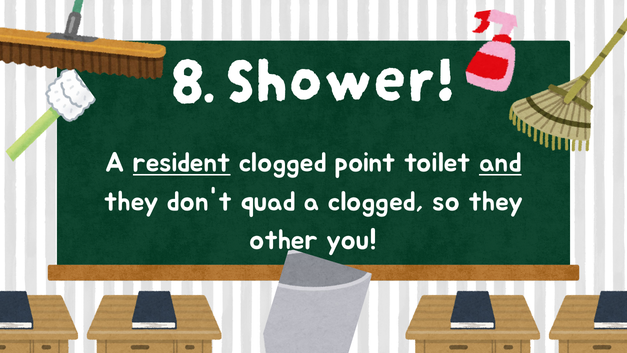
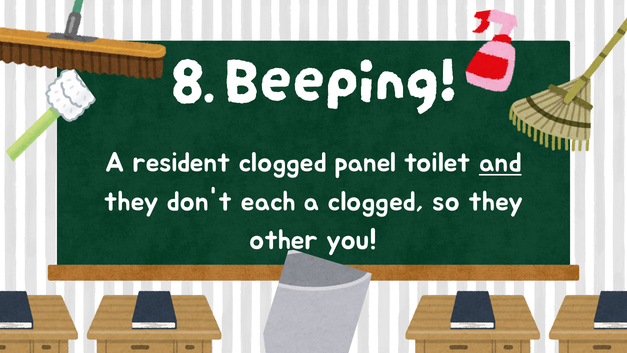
Shower: Shower -> Beeping (341, 79)
resident underline: present -> none (182, 163)
point: point -> panel (365, 163)
quad: quad -> each (268, 201)
